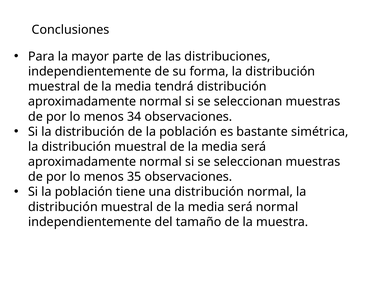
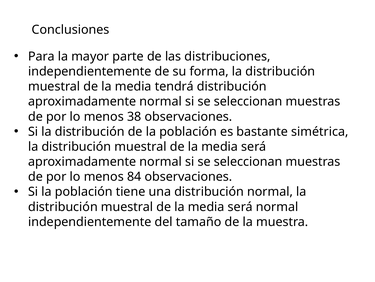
34: 34 -> 38 (134, 116)
35: 35 -> 84 (134, 176)
